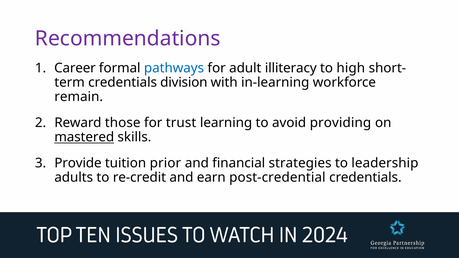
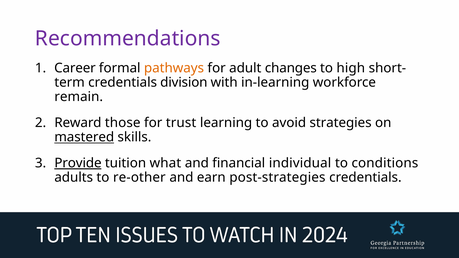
pathways colour: blue -> orange (174, 68)
illiteracy: illiteracy -> changes (291, 68)
providing: providing -> strategies (341, 123)
Provide underline: none -> present (78, 163)
prior: prior -> what (165, 163)
strategies: strategies -> individual (300, 163)
leadership: leadership -> conditions (385, 163)
re-credit: re-credit -> re-other (139, 178)
post-credential: post-credential -> post-strategies (277, 178)
